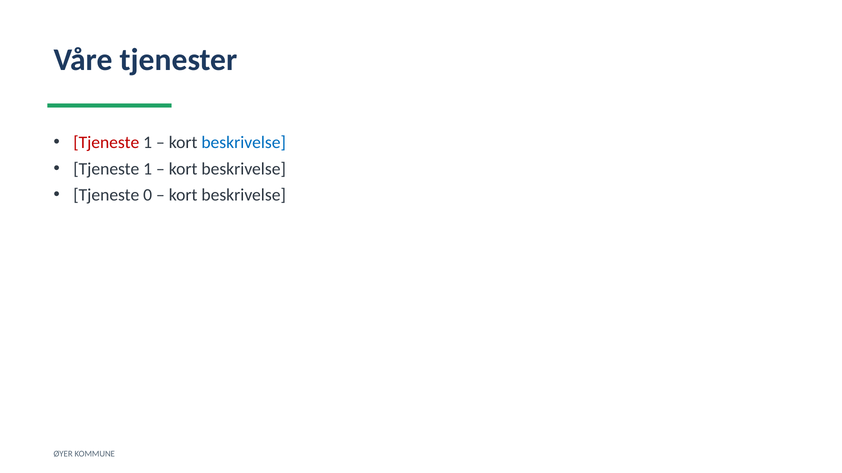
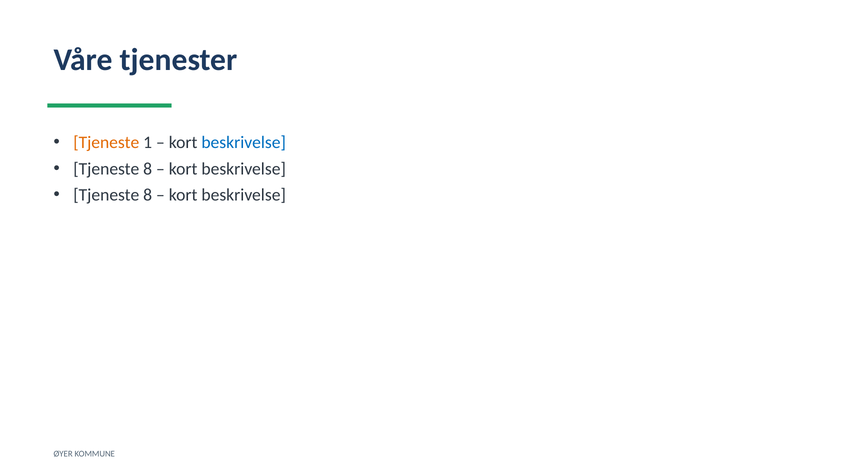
Tjeneste colour: red -> orange (106, 143)
1: 1 -> 8 (148, 169)
0: 0 -> 8 (148, 195)
